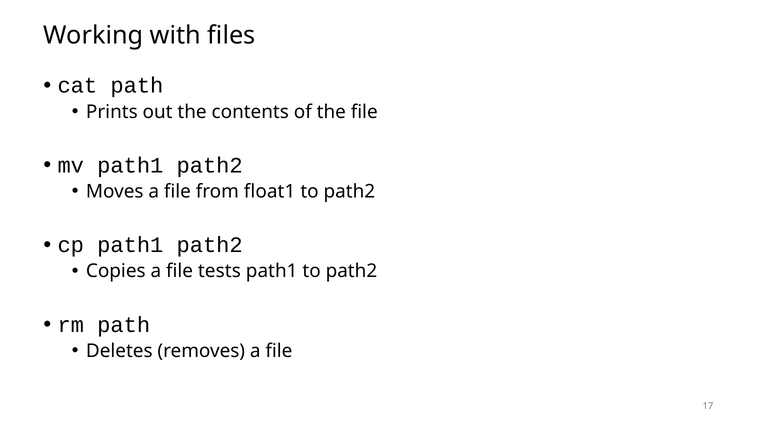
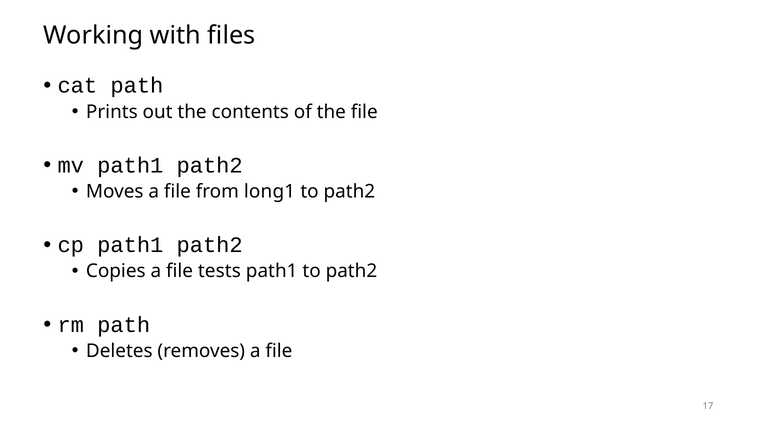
float1: float1 -> long1 (270, 191)
